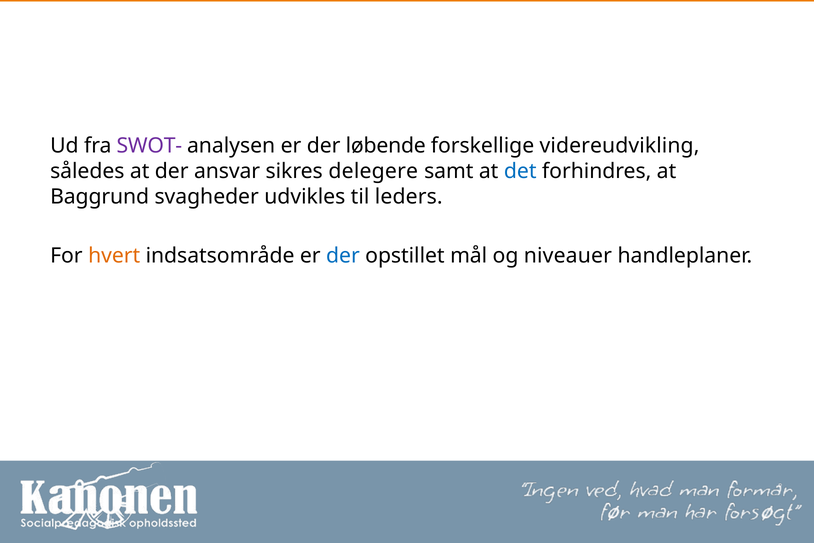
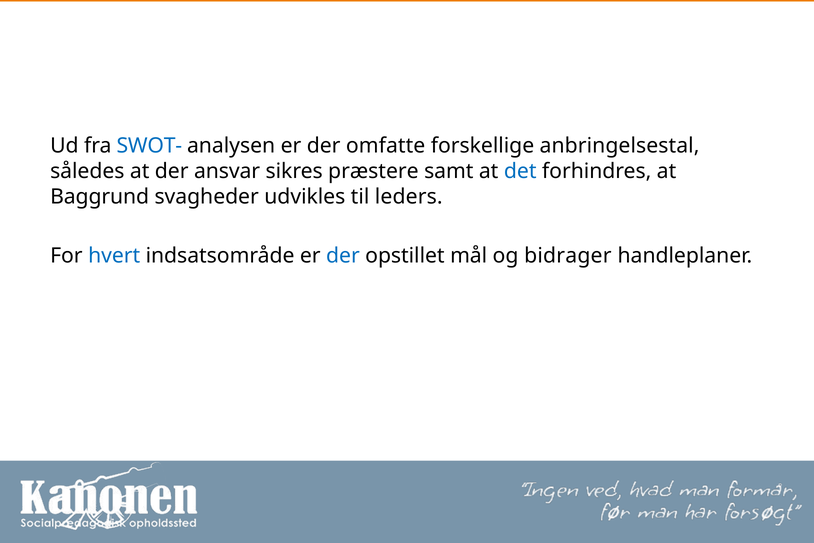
SWOT- colour: purple -> blue (149, 146)
løbende: løbende -> omfatte (386, 146)
videreudvikling: videreudvikling -> anbringelsestal (620, 146)
delegere: delegere -> præstere (373, 171)
hvert colour: orange -> blue (114, 256)
niveauer: niveauer -> bidrager (568, 256)
